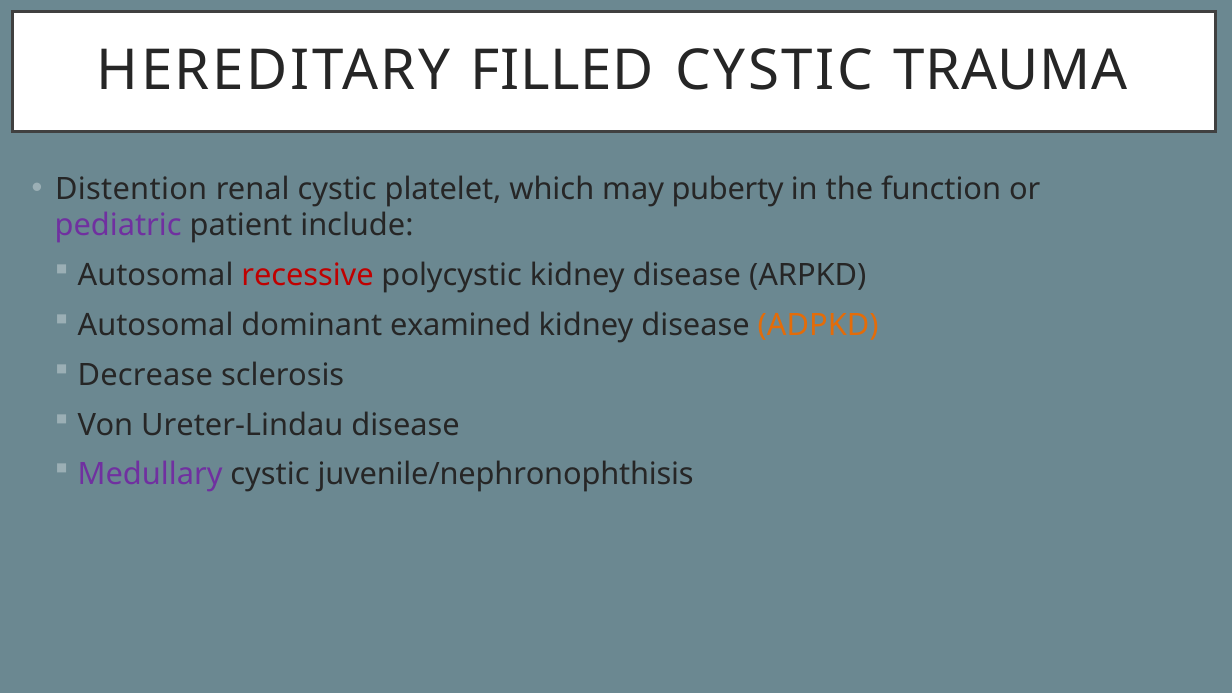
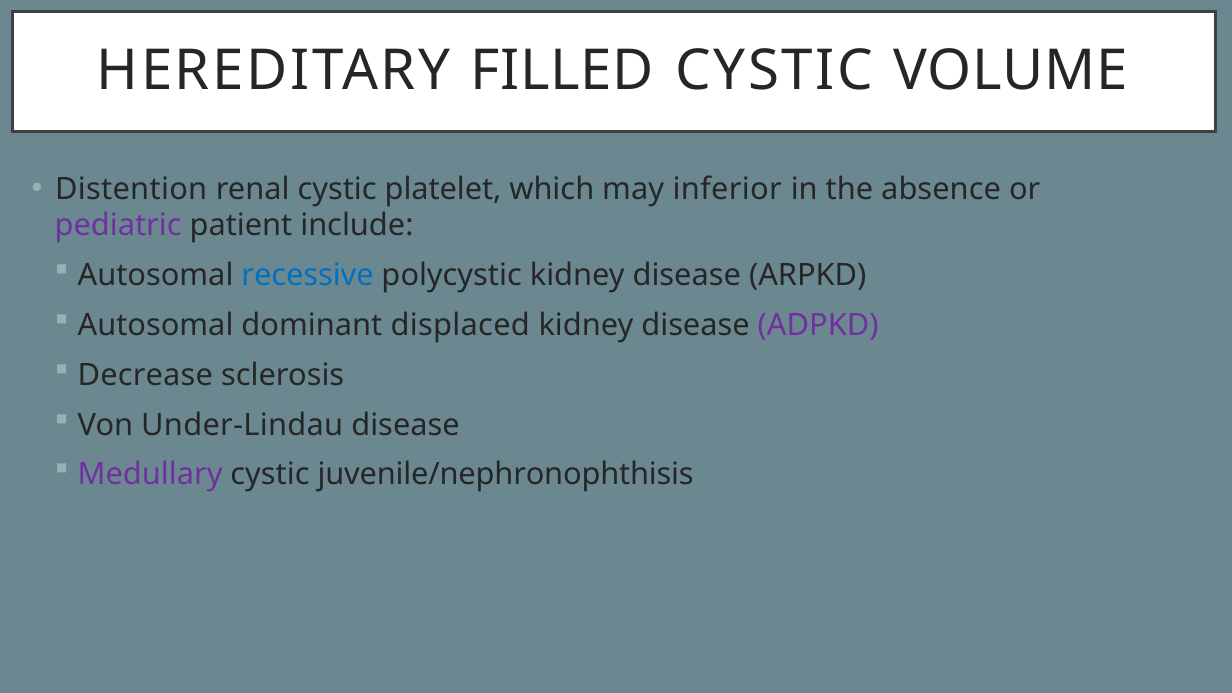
TRAUMA: TRAUMA -> VOLUME (1011, 71)
puberty: puberty -> inferior (727, 189)
function: function -> absence (941, 189)
recessive colour: red -> blue (308, 276)
examined: examined -> displaced (460, 325)
ADPKD colour: orange -> purple (818, 325)
Ureter-Lindau: Ureter-Lindau -> Under-Lindau (242, 425)
